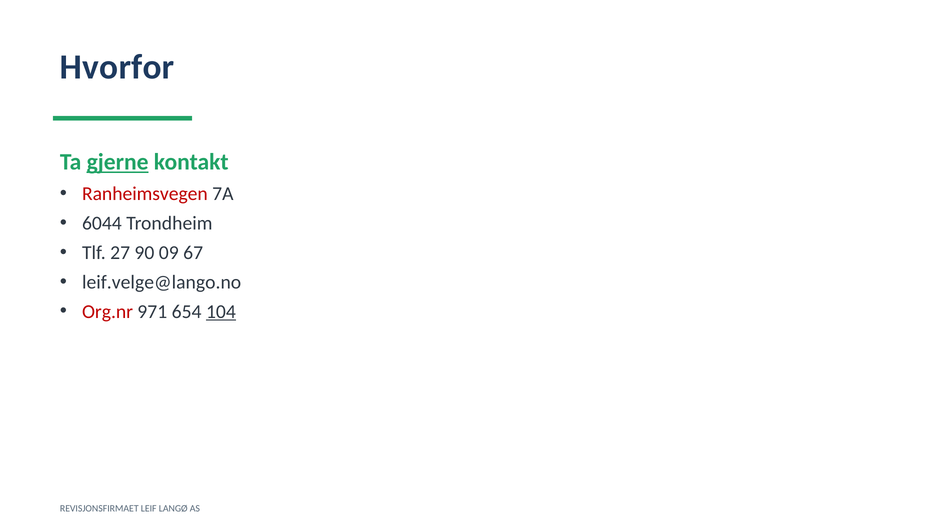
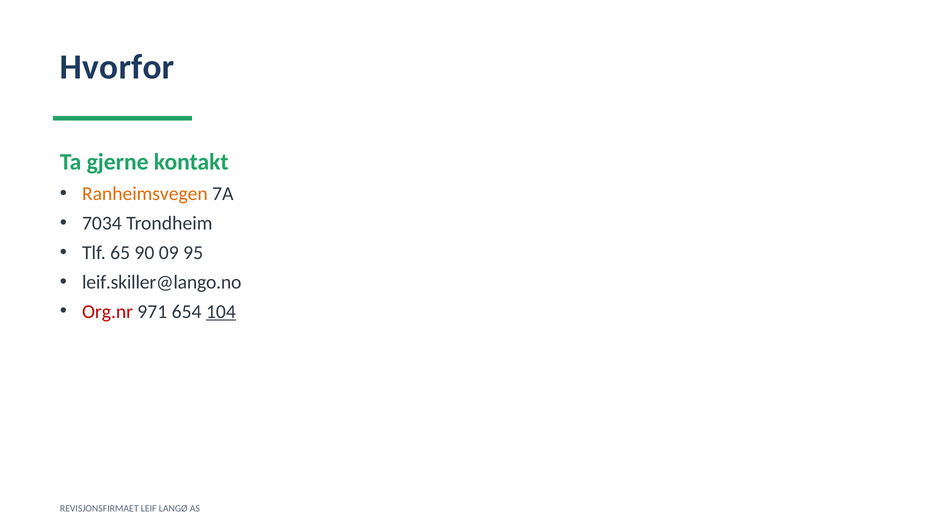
gjerne underline: present -> none (118, 162)
Ranheimsvegen colour: red -> orange (145, 194)
6044: 6044 -> 7034 (102, 223)
27: 27 -> 65 (120, 253)
67: 67 -> 95 (193, 253)
leif.velge@lango.no: leif.velge@lango.no -> leif.skiller@lango.no (162, 282)
